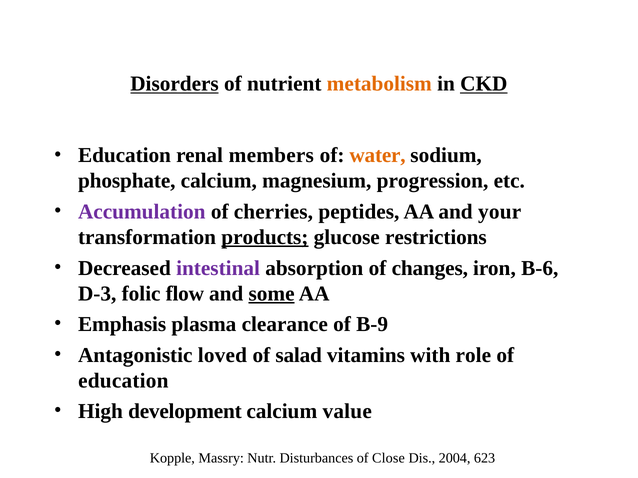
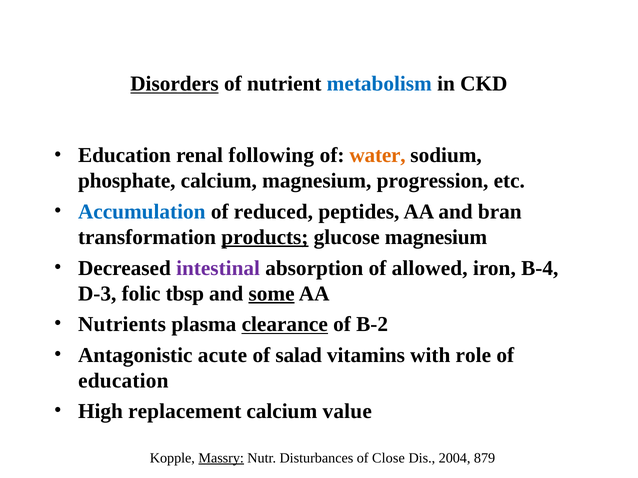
metabolism colour: orange -> blue (379, 84)
CKD underline: present -> none (484, 84)
members: members -> following (271, 156)
Accumulation colour: purple -> blue (142, 212)
cherries: cherries -> reduced (273, 212)
your: your -> bran (500, 212)
glucose restrictions: restrictions -> magnesium (436, 237)
changes: changes -> allowed (430, 268)
B-6: B-6 -> B-4 (540, 268)
flow: flow -> tbsp (185, 294)
Emphasis: Emphasis -> Nutrients (122, 325)
clearance underline: none -> present (285, 325)
B-9: B-9 -> B-2 (372, 325)
loved: loved -> acute (222, 355)
development: development -> replacement (185, 412)
Massry underline: none -> present (221, 458)
623: 623 -> 879 (485, 458)
